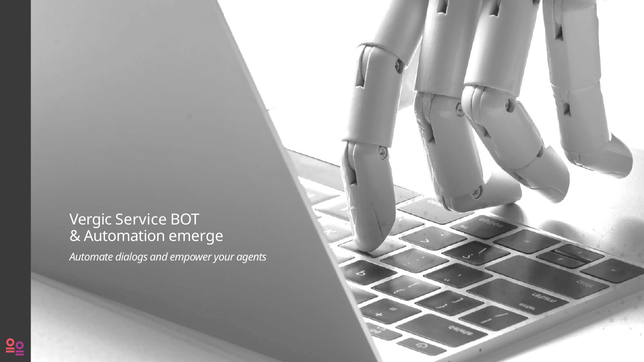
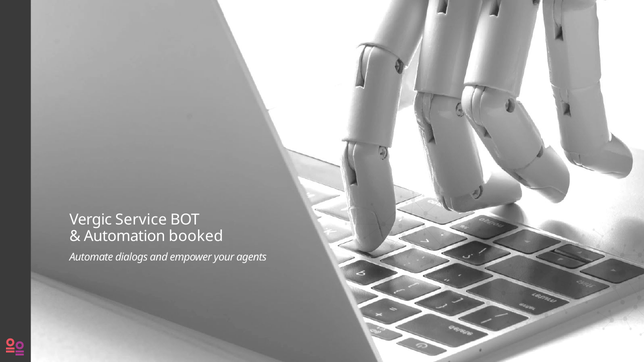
emerge: emerge -> booked (196, 236)
